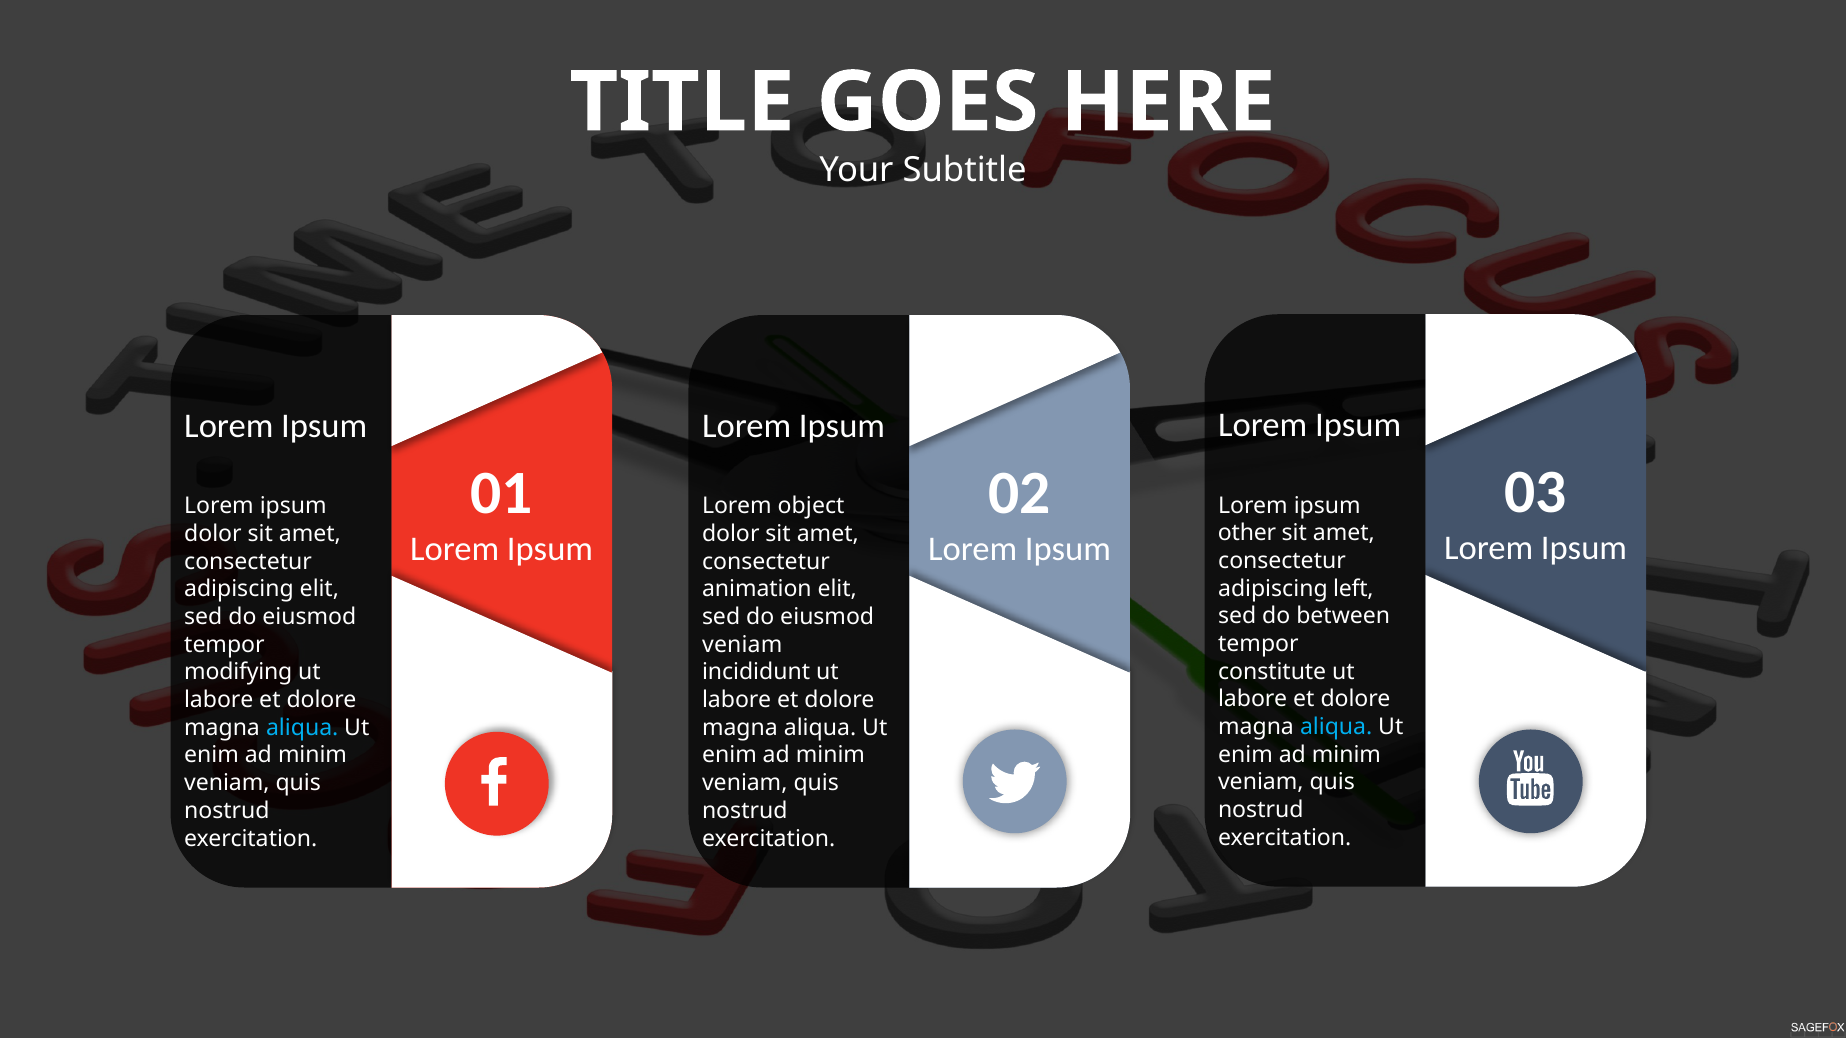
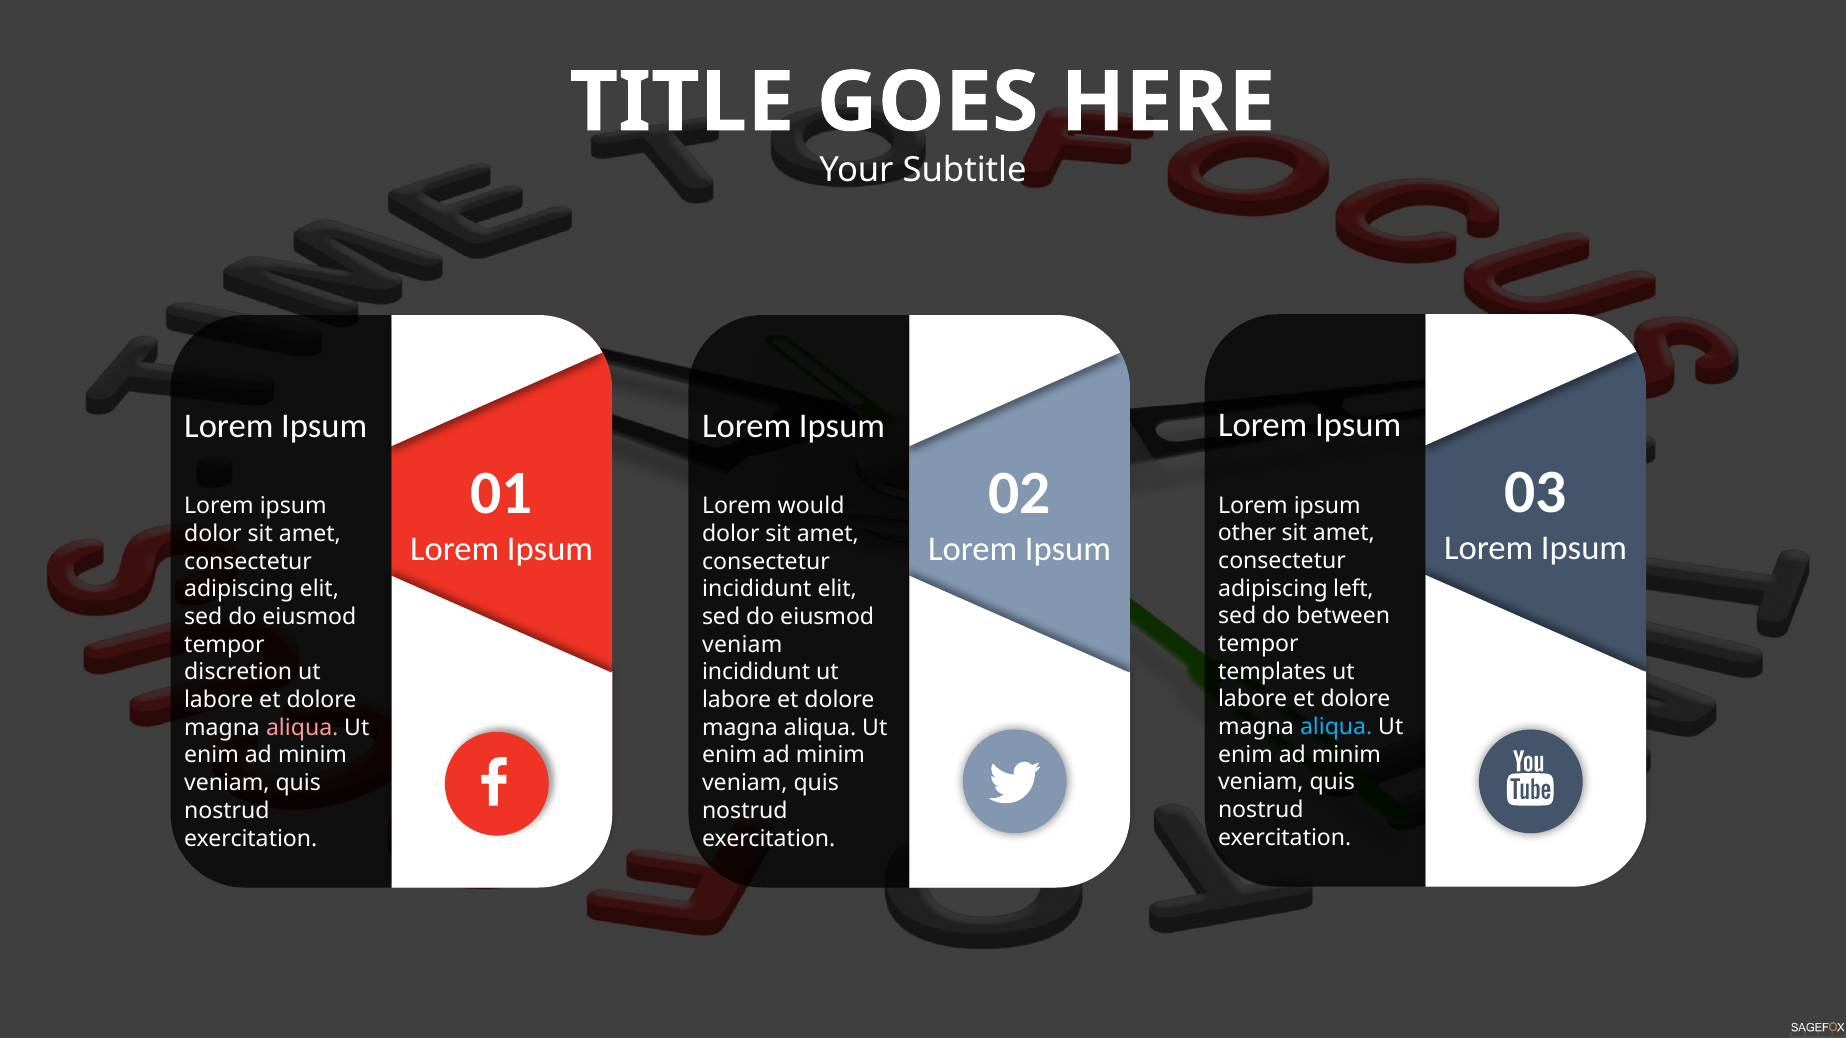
object: object -> would (811, 506)
animation: animation -> incididunt (757, 590)
constitute: constitute -> templates (1272, 672)
modifying: modifying -> discretion (238, 673)
aliqua colour: light blue -> pink (302, 728)
